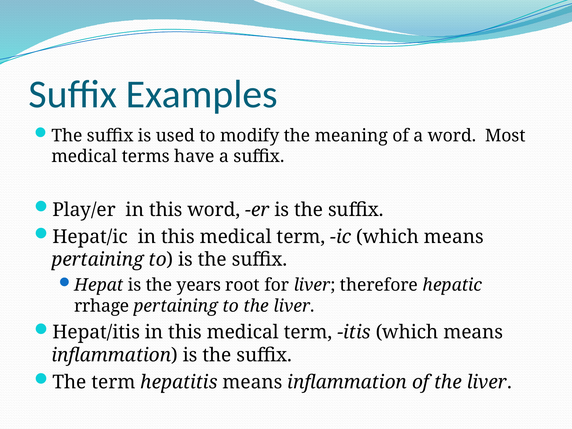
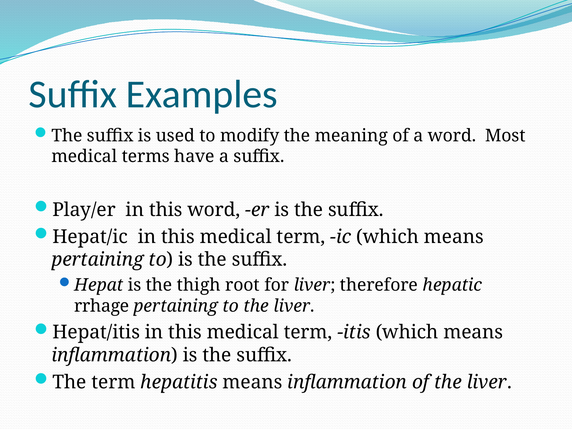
years: years -> thigh (199, 285)
